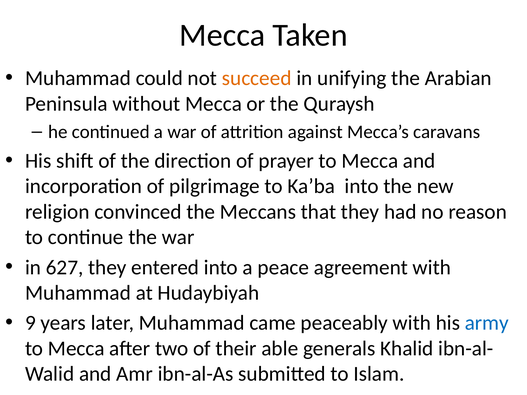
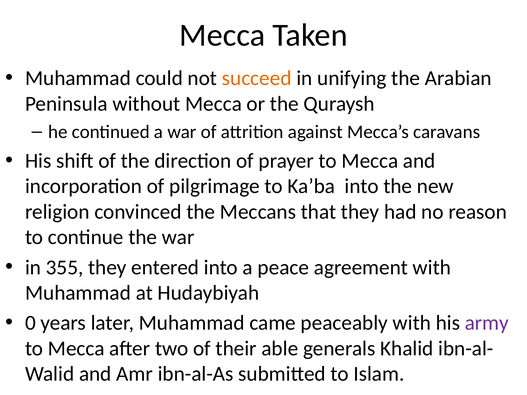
627: 627 -> 355 (65, 268)
9: 9 -> 0 (30, 323)
army colour: blue -> purple (487, 323)
